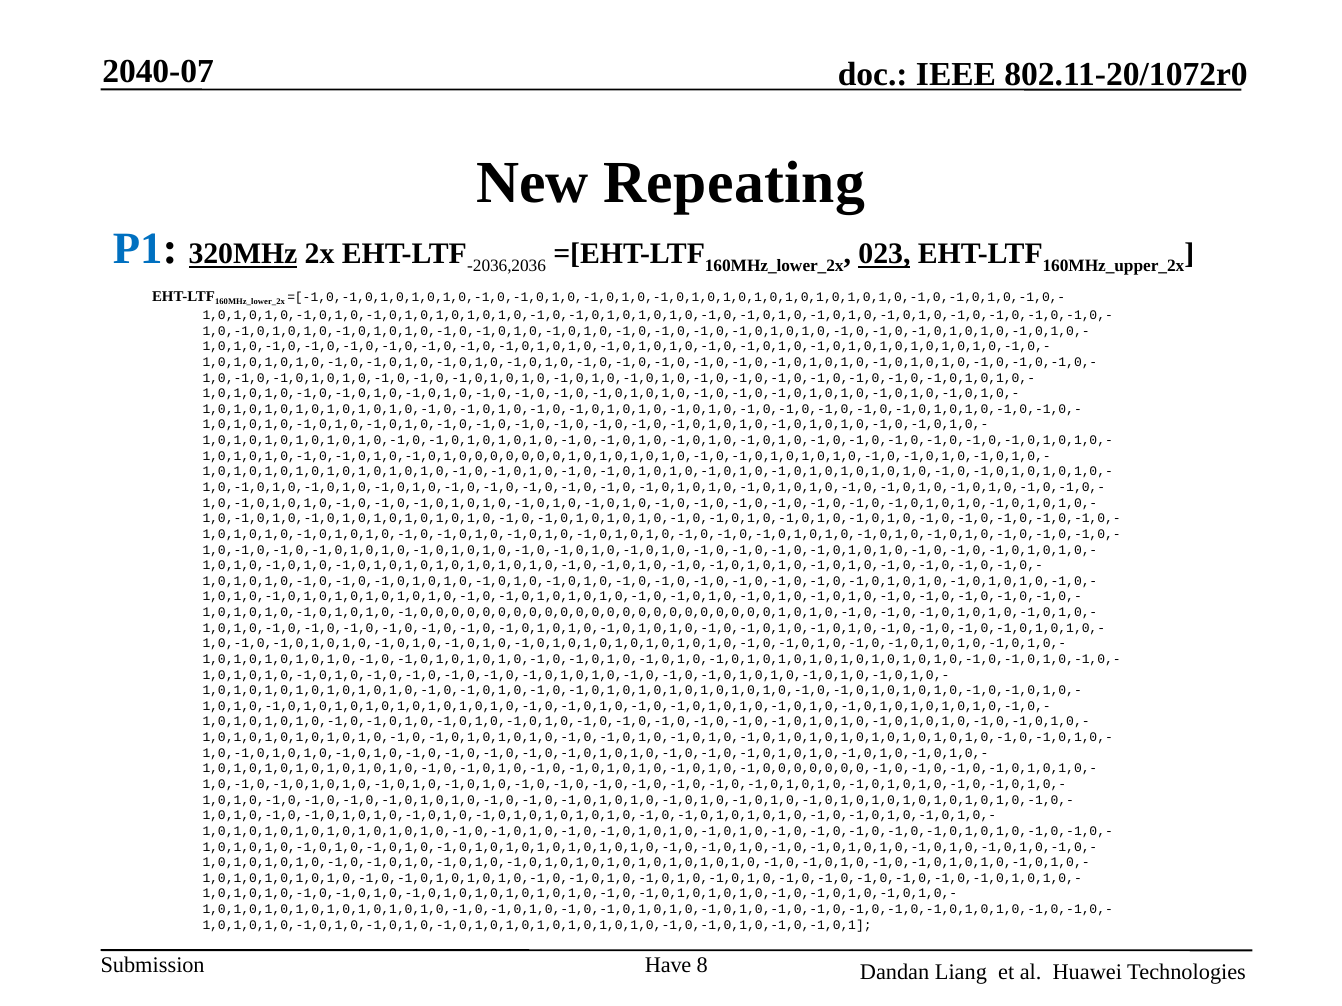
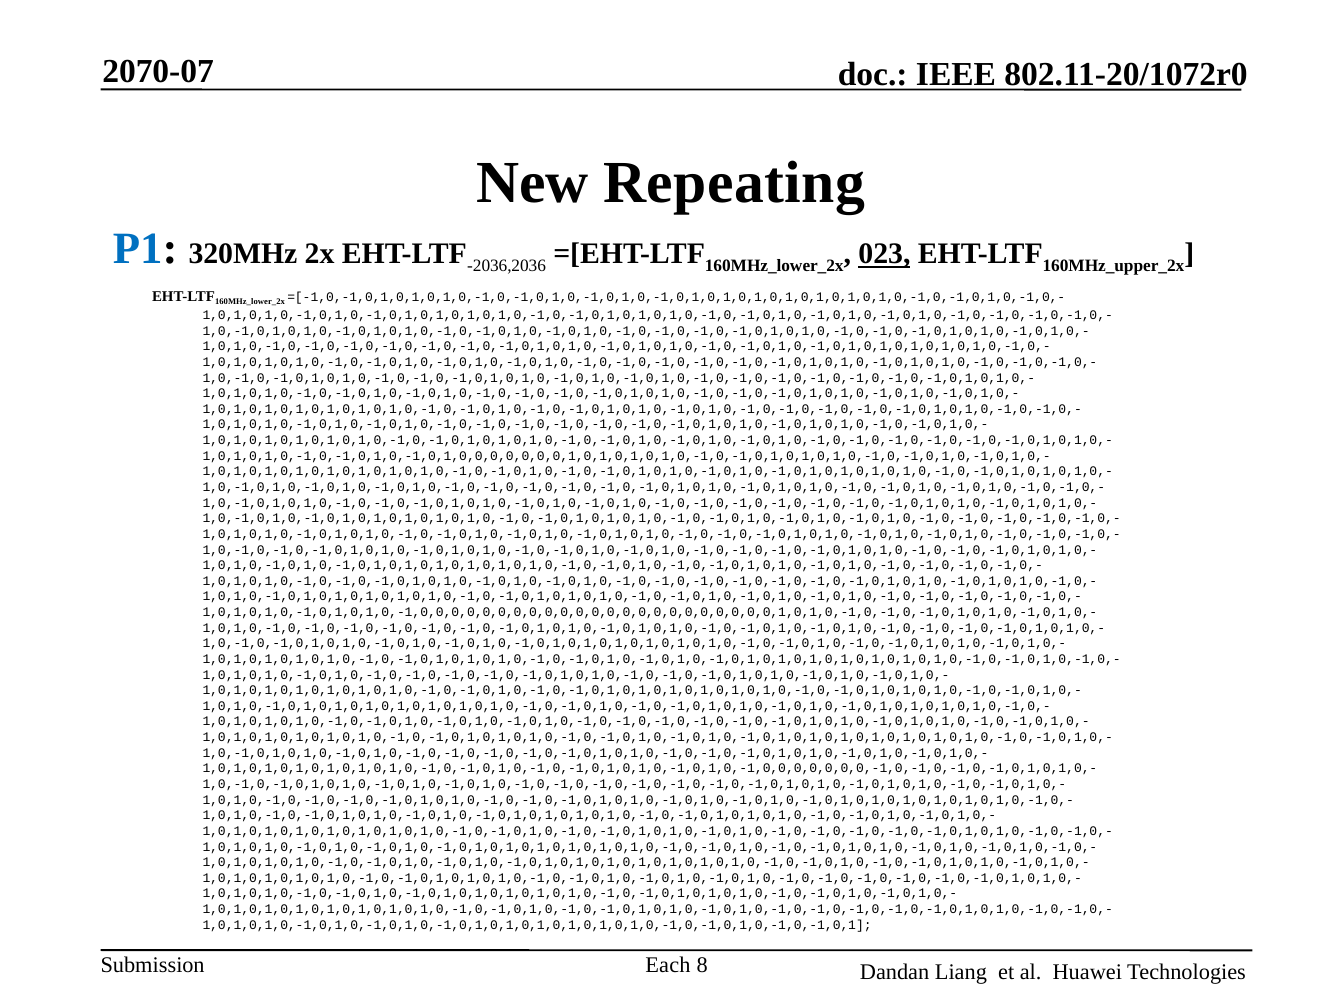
2040-07: 2040-07 -> 2070-07 (158, 71)
320MHz underline: present -> none (243, 254)
Have: Have -> Each (668, 965)
